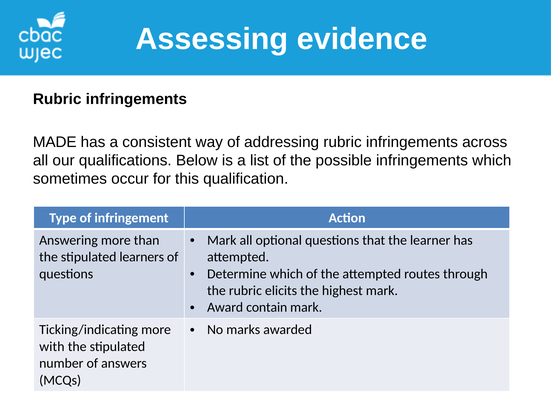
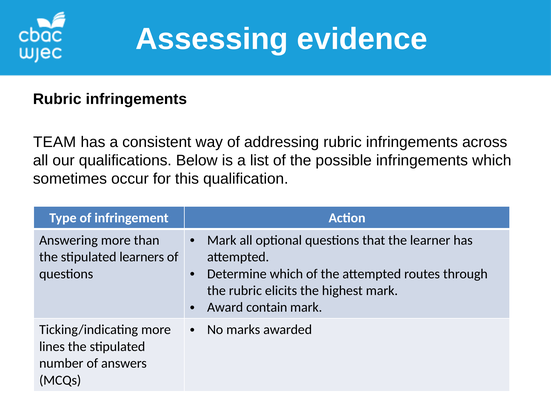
MADE: MADE -> TEAM (55, 142)
with: with -> lines (52, 347)
